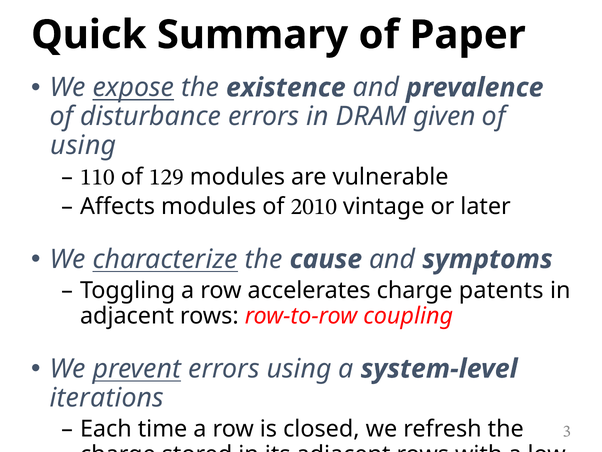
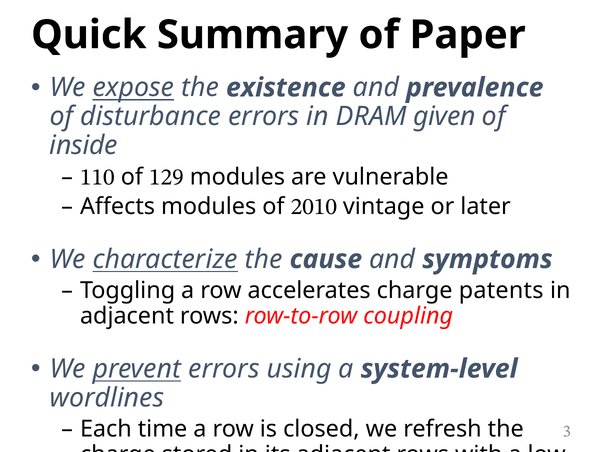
using: using -> inside (84, 145)
iterations: iterations -> wordlines (107, 397)
